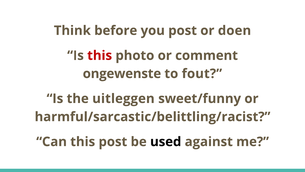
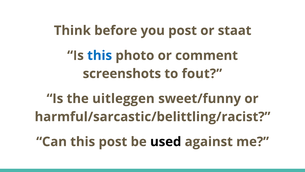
doen: doen -> staat (235, 30)
this colour: red -> blue (100, 55)
ongewenste: ongewenste -> screenshots (122, 74)
